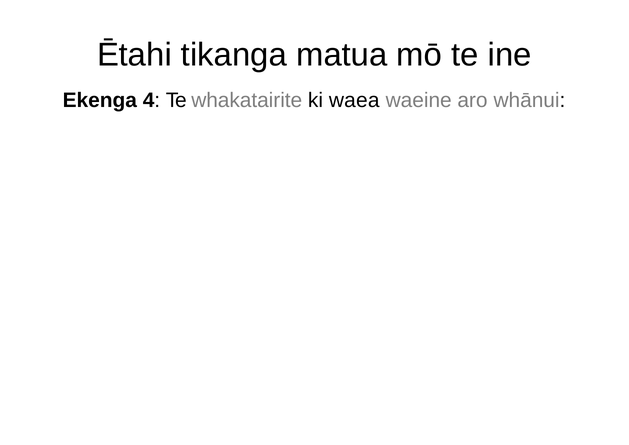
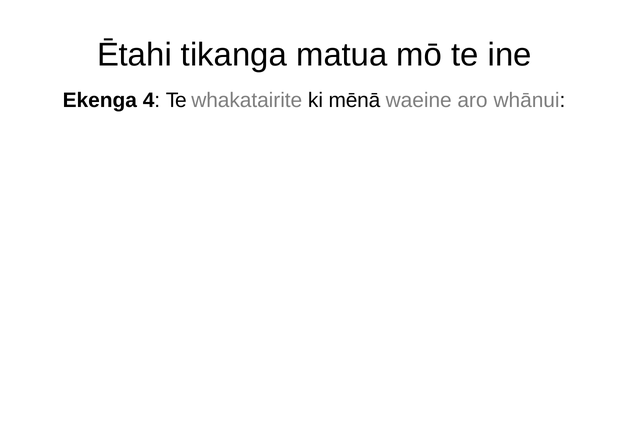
waea: waea -> mēnā (354, 100)
